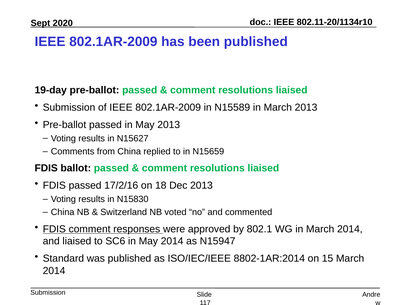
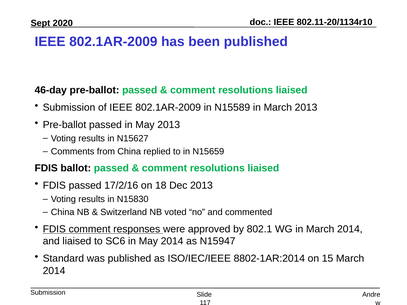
19-day: 19-day -> 46-day (51, 90)
